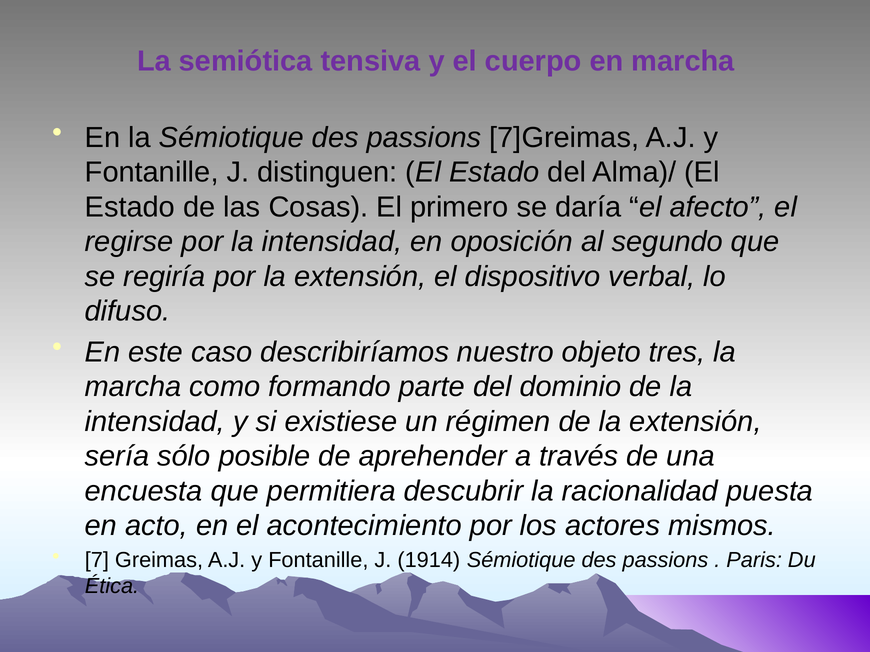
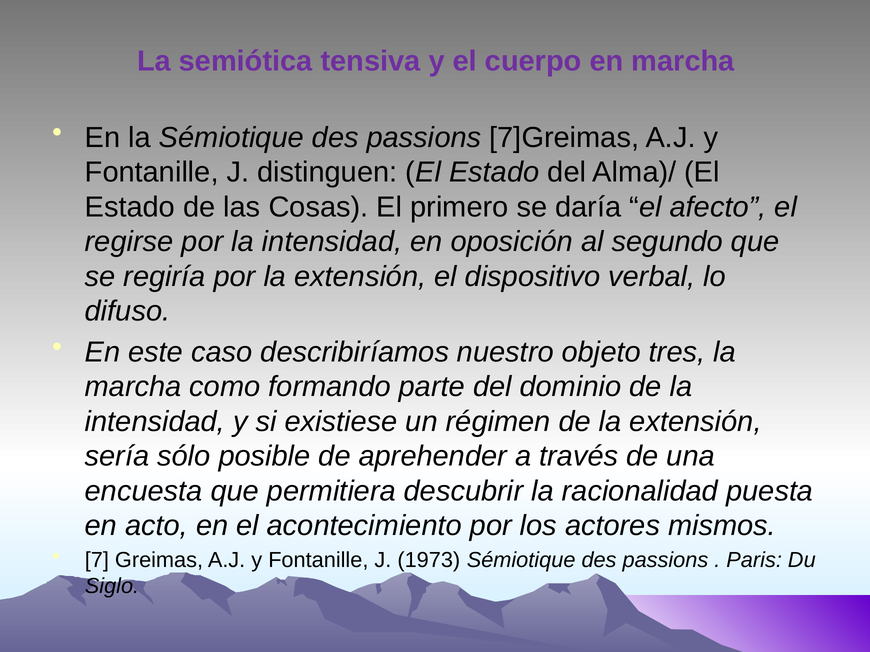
1914: 1914 -> 1973 (429, 561)
Ética: Ética -> Siglo (112, 587)
